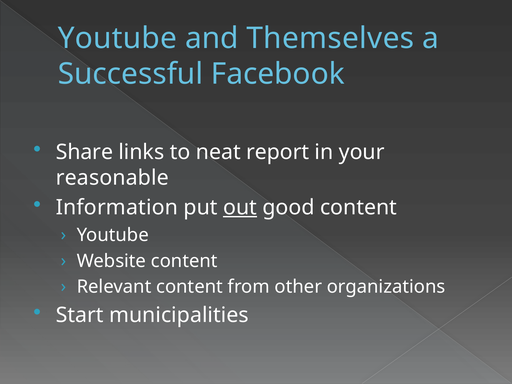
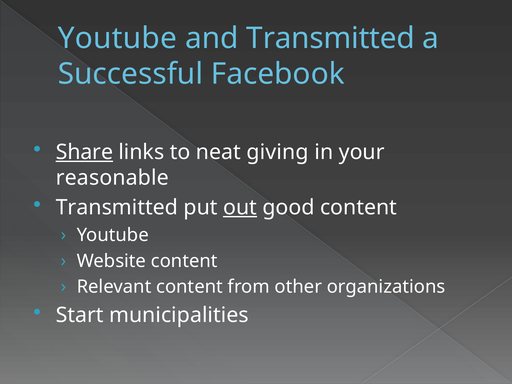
and Themselves: Themselves -> Transmitted (331, 38)
Share underline: none -> present (84, 152)
report: report -> giving (278, 152)
Information: Information -> Transmitted (117, 208)
